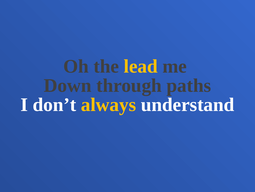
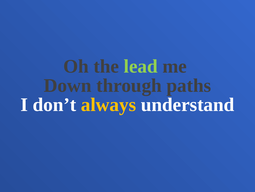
lead colour: yellow -> light green (141, 66)
